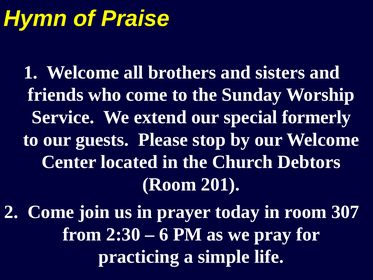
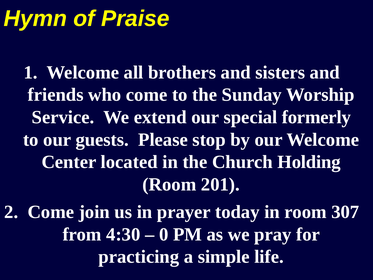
Debtors: Debtors -> Holding (309, 162)
2:30: 2:30 -> 4:30 (123, 234)
6: 6 -> 0 (164, 234)
